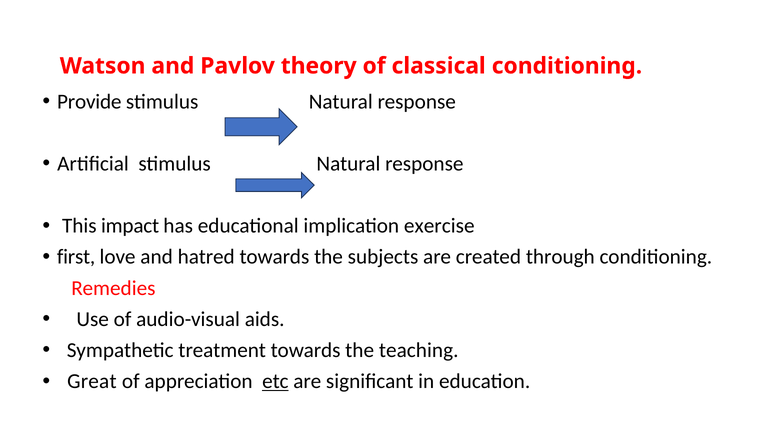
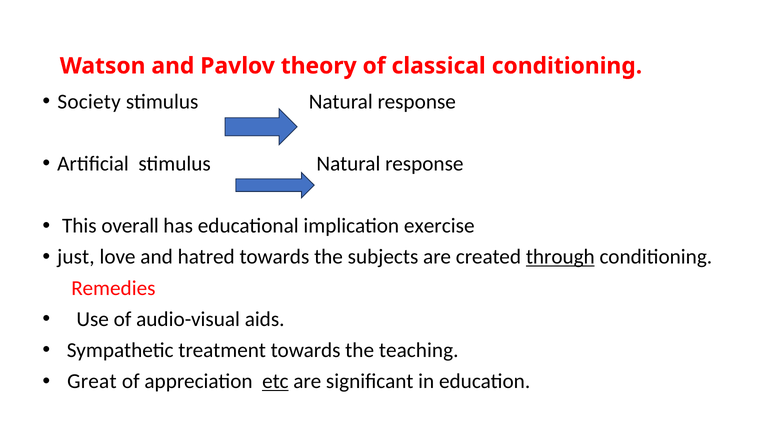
Provide: Provide -> Society (89, 102)
impact: impact -> overall (130, 226)
first: first -> just (76, 257)
through underline: none -> present (560, 257)
